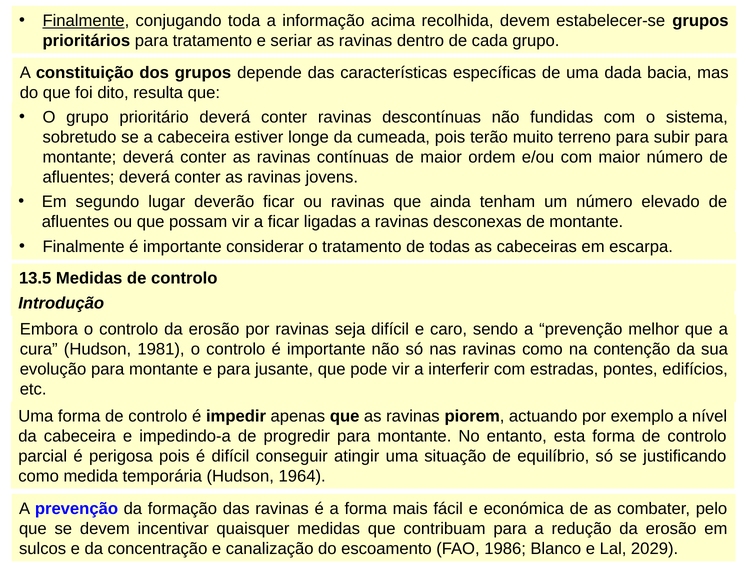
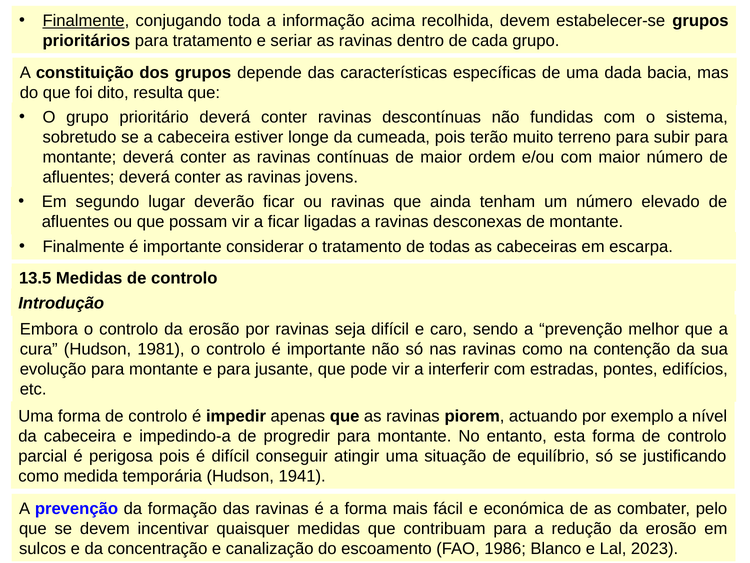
1964: 1964 -> 1941 (302, 476)
2029: 2029 -> 2023 (655, 548)
